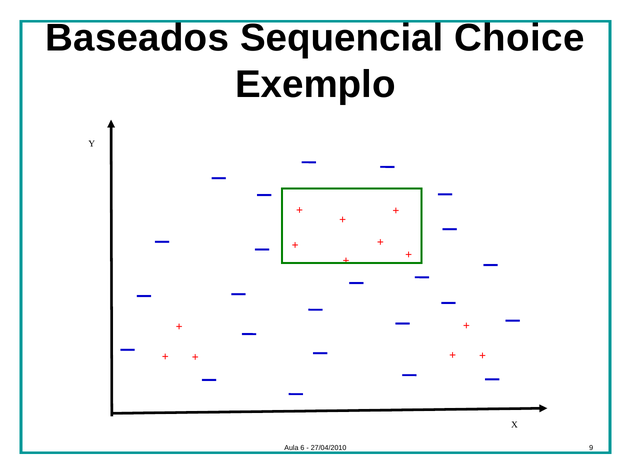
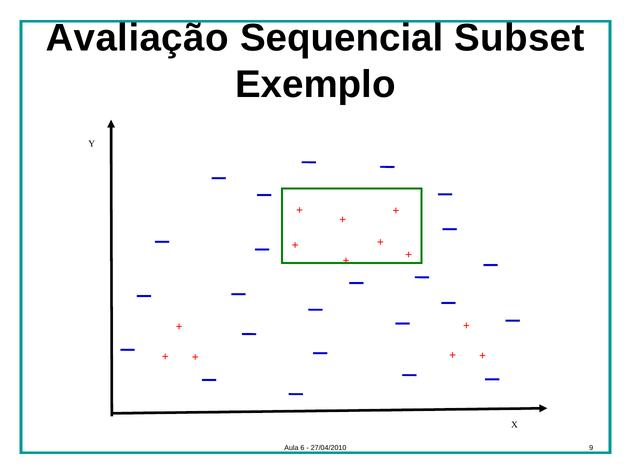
Baseados: Baseados -> Avaliação (137, 38)
Choice: Choice -> Subset (519, 38)
